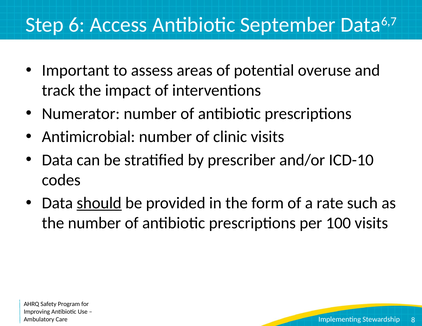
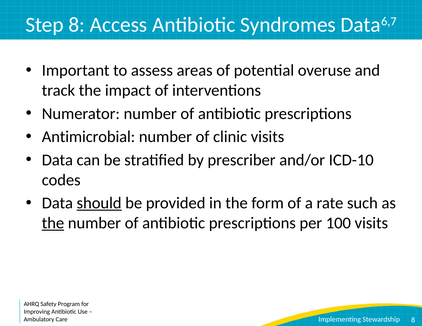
Step 6: 6 -> 8 (77, 25)
September: September -> Syndromes (288, 25)
the underline: none -> present (53, 223)
